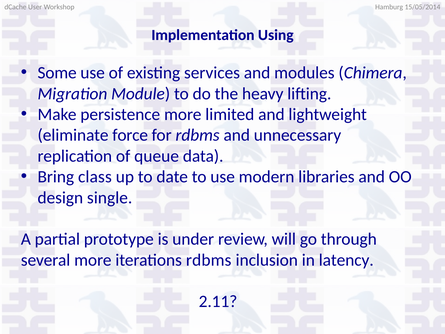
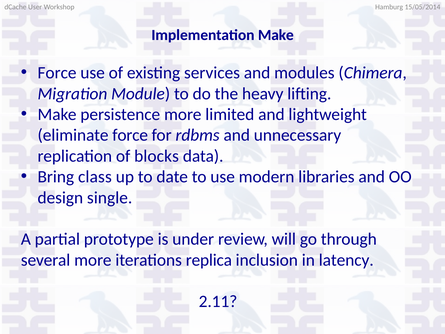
Implementation Using: Using -> Make (276, 35)
Some: Some -> Force (57, 73)
queue: queue -> blocks (157, 156)
iterations rdbms: rdbms -> replica (209, 260)
